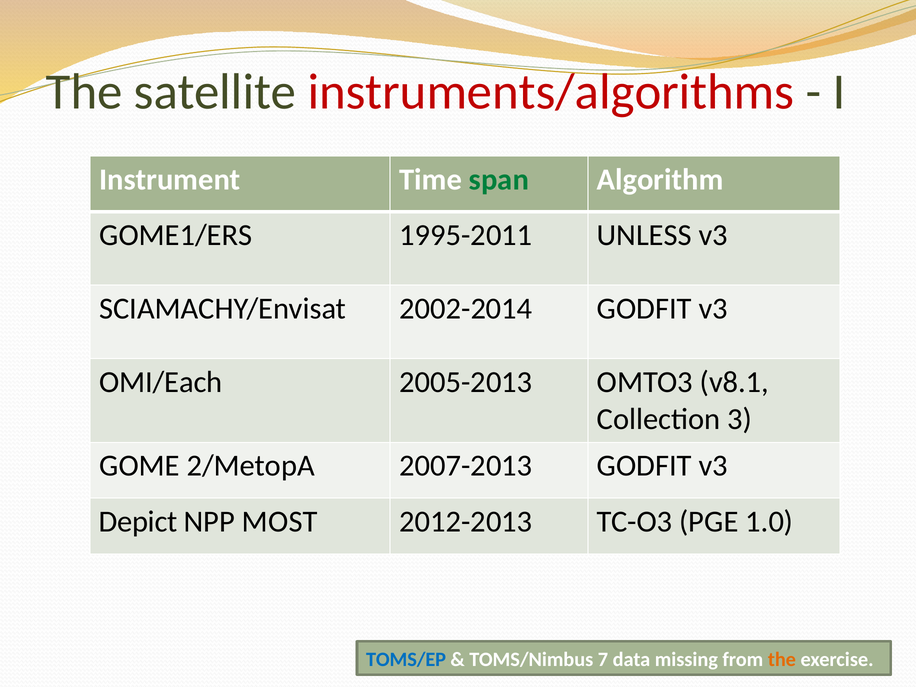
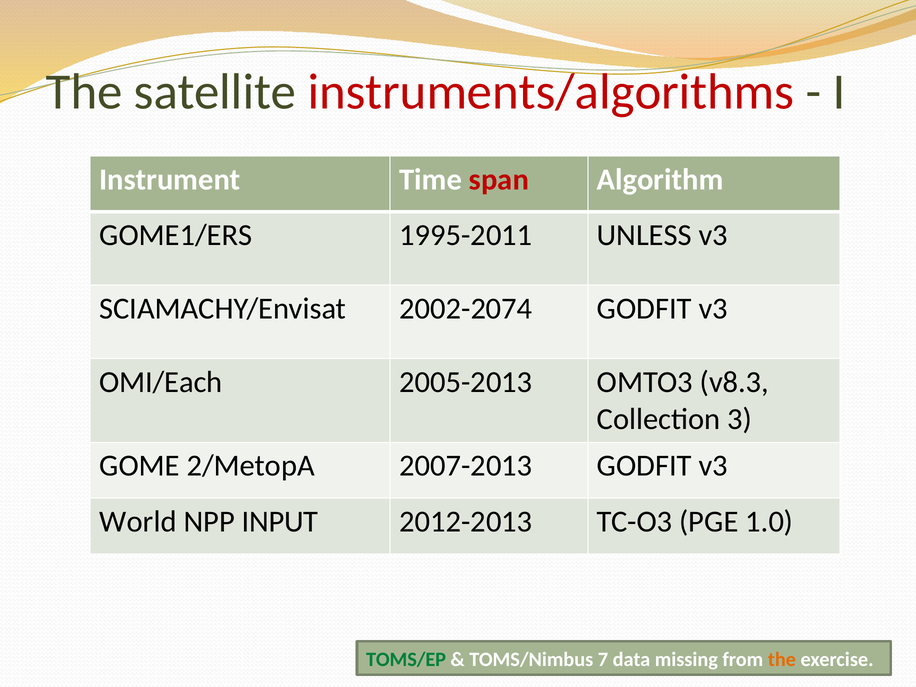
span colour: green -> red (499, 179)
2002-2014: 2002-2014 -> 2002-2074 (466, 309)
v8.1: v8.1 -> v8.3 (734, 382)
Depict: Depict -> World (138, 522)
MOST: MOST -> INPUT (280, 522)
TOMS/EP colour: blue -> green (406, 660)
